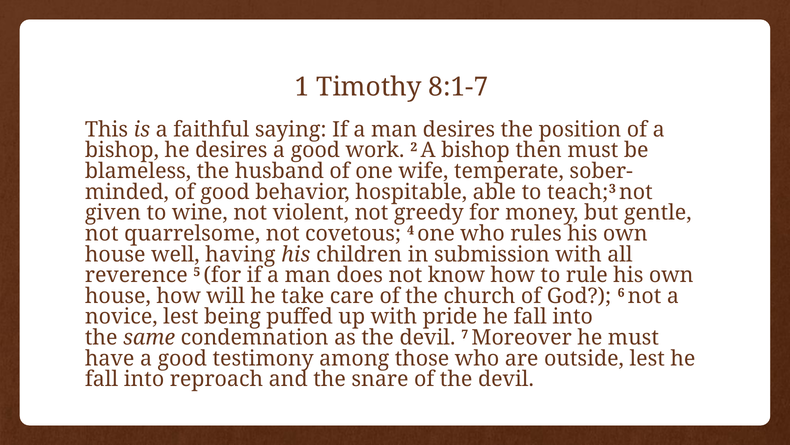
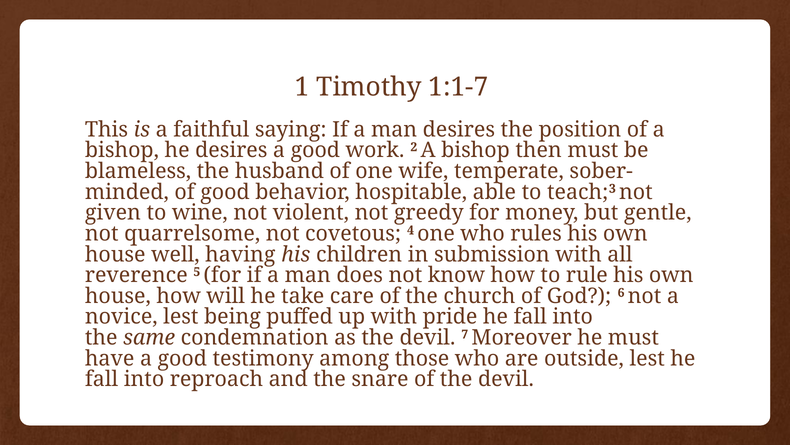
8:1-7: 8:1-7 -> 1:1-7 (458, 87)
